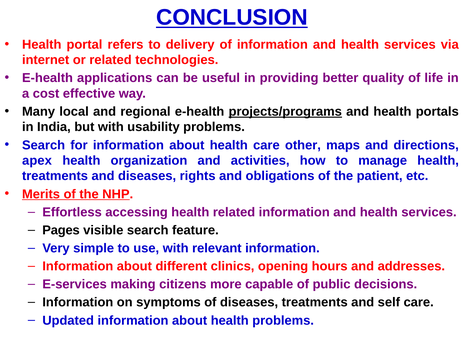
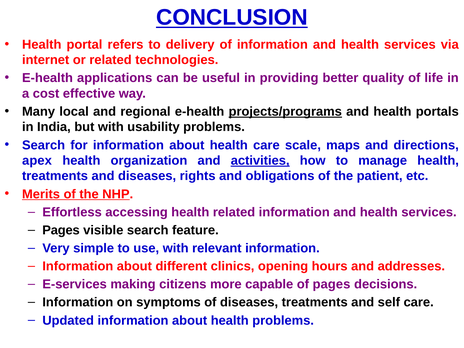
other: other -> scale (303, 145)
activities underline: none -> present (260, 161)
of public: public -> pages (332, 284)
